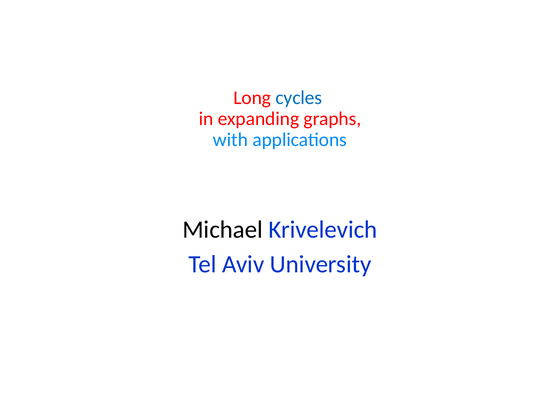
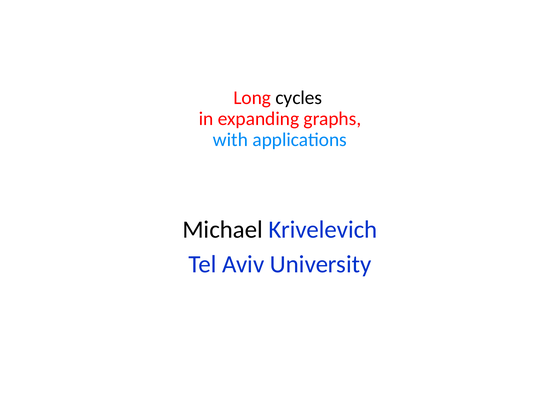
cycles colour: blue -> black (299, 98)
